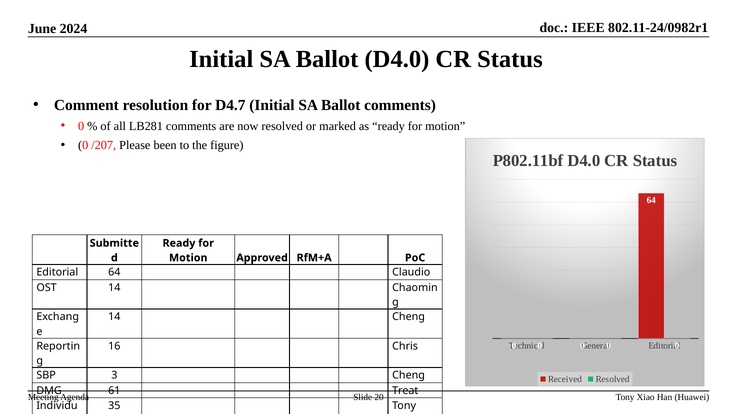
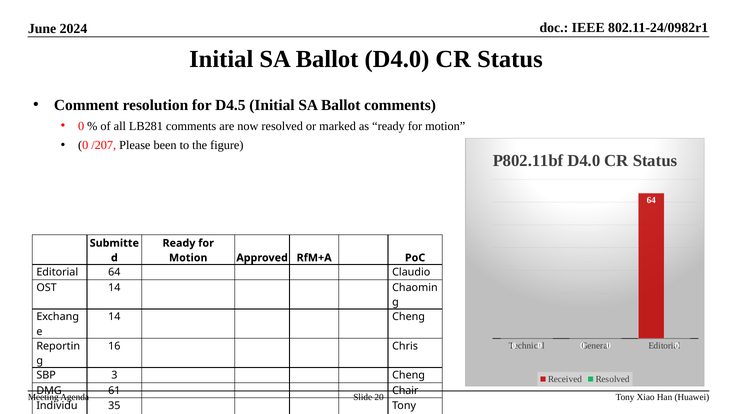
D4.7: D4.7 -> D4.5 (230, 105)
Treat: Treat -> Chair (405, 391)
